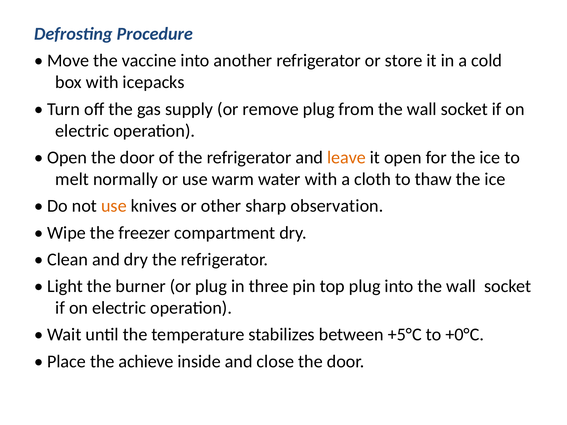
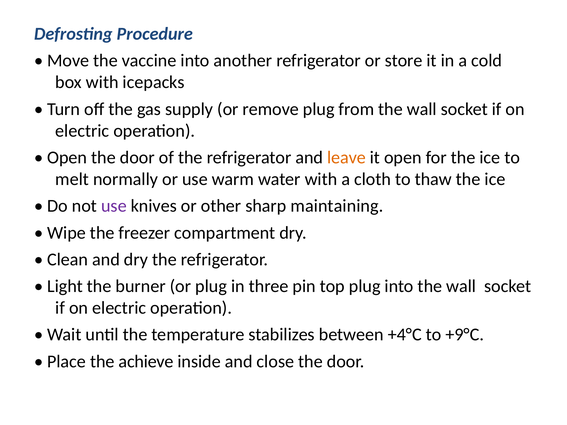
use colour: orange -> purple (114, 206)
observation: observation -> maintaining (337, 206)
+5°C: +5°C -> +4°C (405, 335)
+0°C: +0°C -> +9°C (465, 335)
